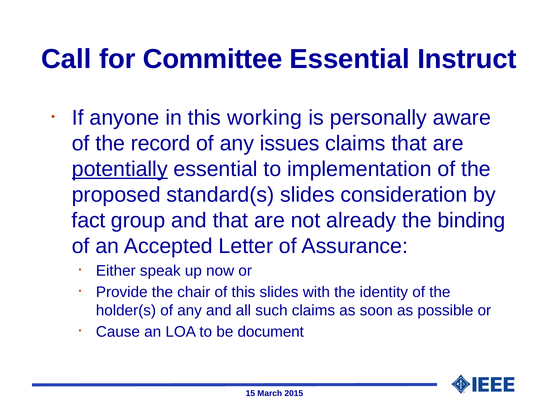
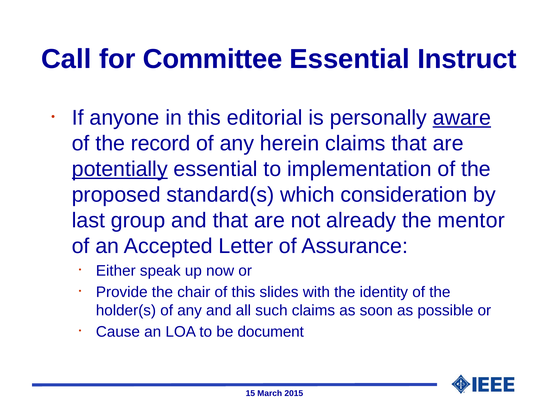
working: working -> editorial (265, 118)
aware underline: none -> present (462, 118)
issues: issues -> herein (290, 143)
standard(s slides: slides -> which (307, 195)
fact: fact -> last (88, 220)
binding: binding -> mentor (471, 220)
